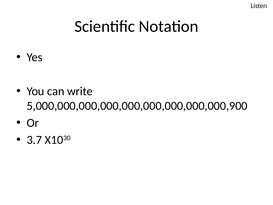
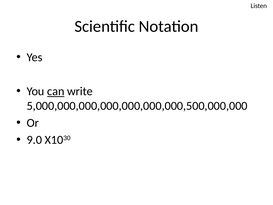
can underline: none -> present (56, 91)
5,000,000,000,000,000,000,000,000,000,900: 5,000,000,000,000,000,000,000,000,000,900 -> 5,000,000,000,000,000,000,000,500,000,000 (137, 106)
3.7: 3.7 -> 9.0 (34, 140)
